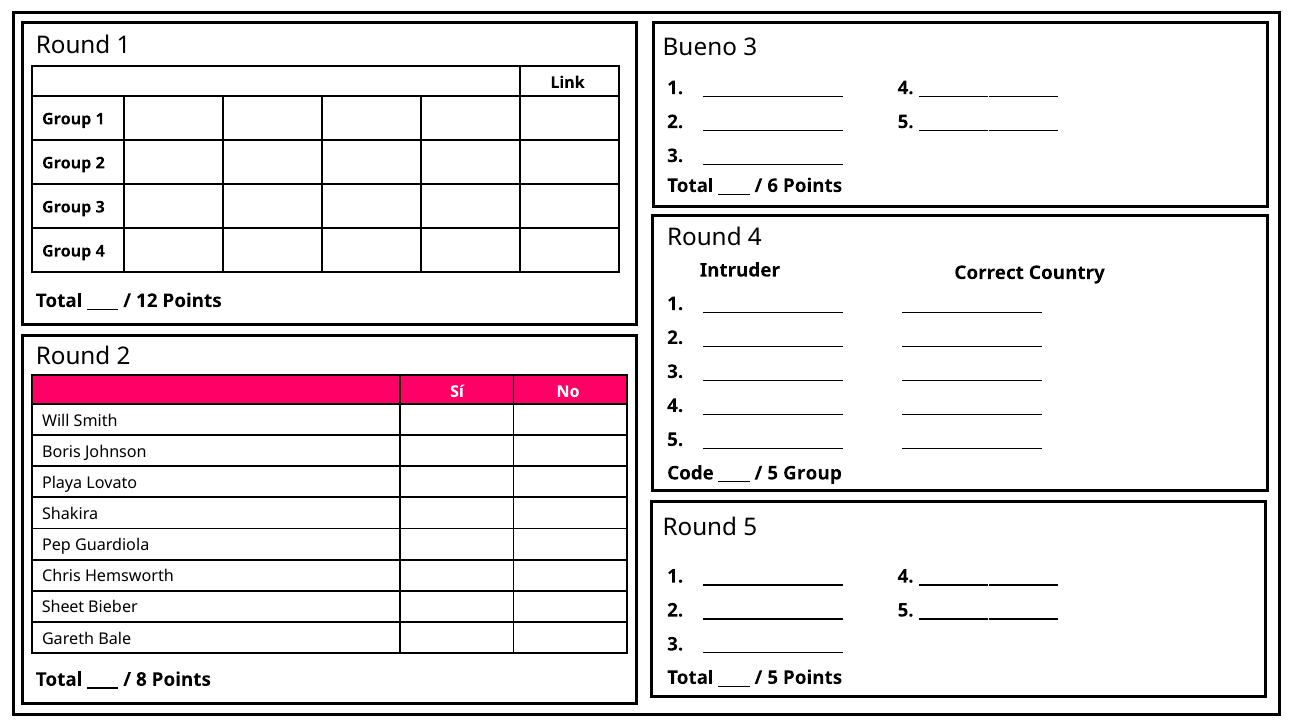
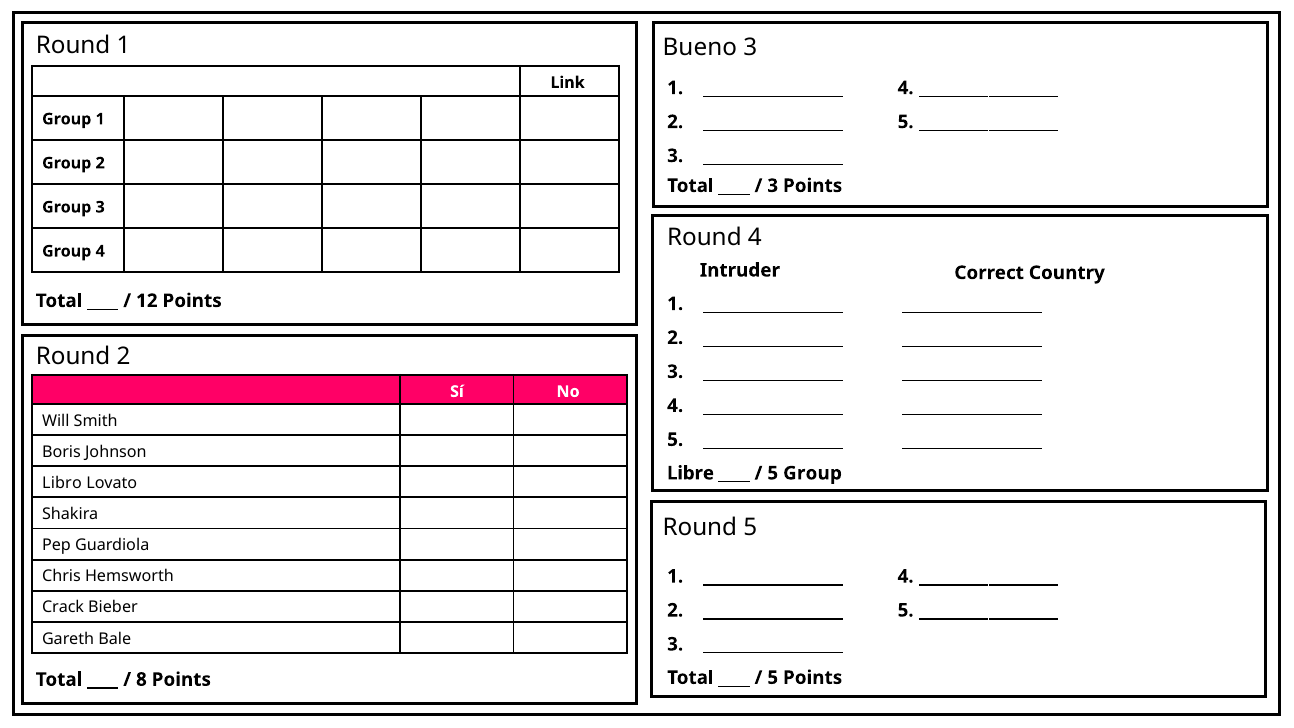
6: 6 -> 3 (773, 186)
Code: Code -> Libre (691, 473)
Playa: Playa -> Libro (62, 483)
Sheet: Sheet -> Crack (63, 608)
